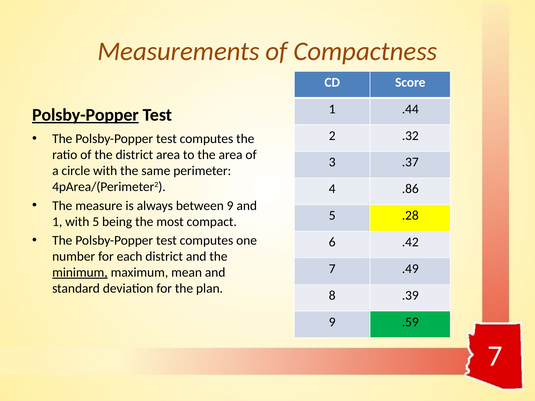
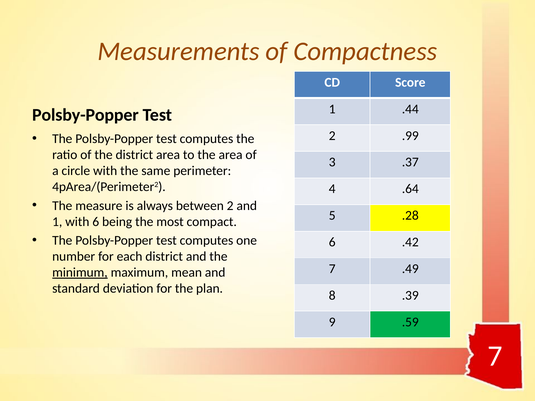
Polsby-Popper underline: present -> none (85, 115)
.32: .32 -> .99 (410, 136)
.86: .86 -> .64 (410, 189)
between 9: 9 -> 2 (230, 206)
with 5: 5 -> 6 (96, 222)
